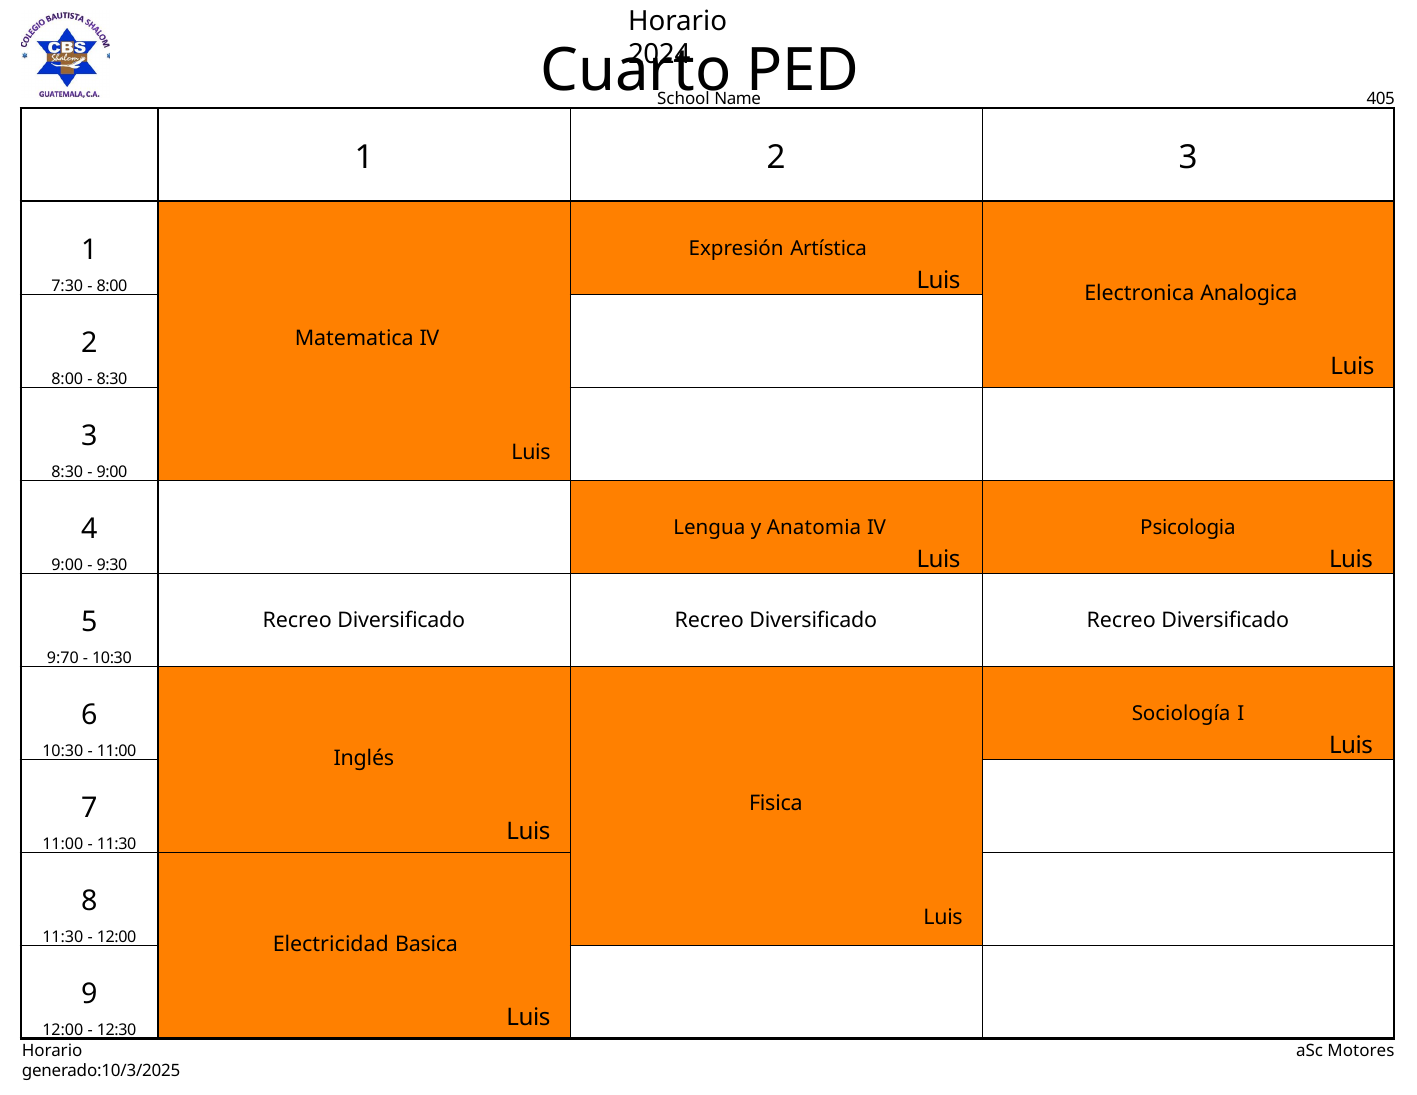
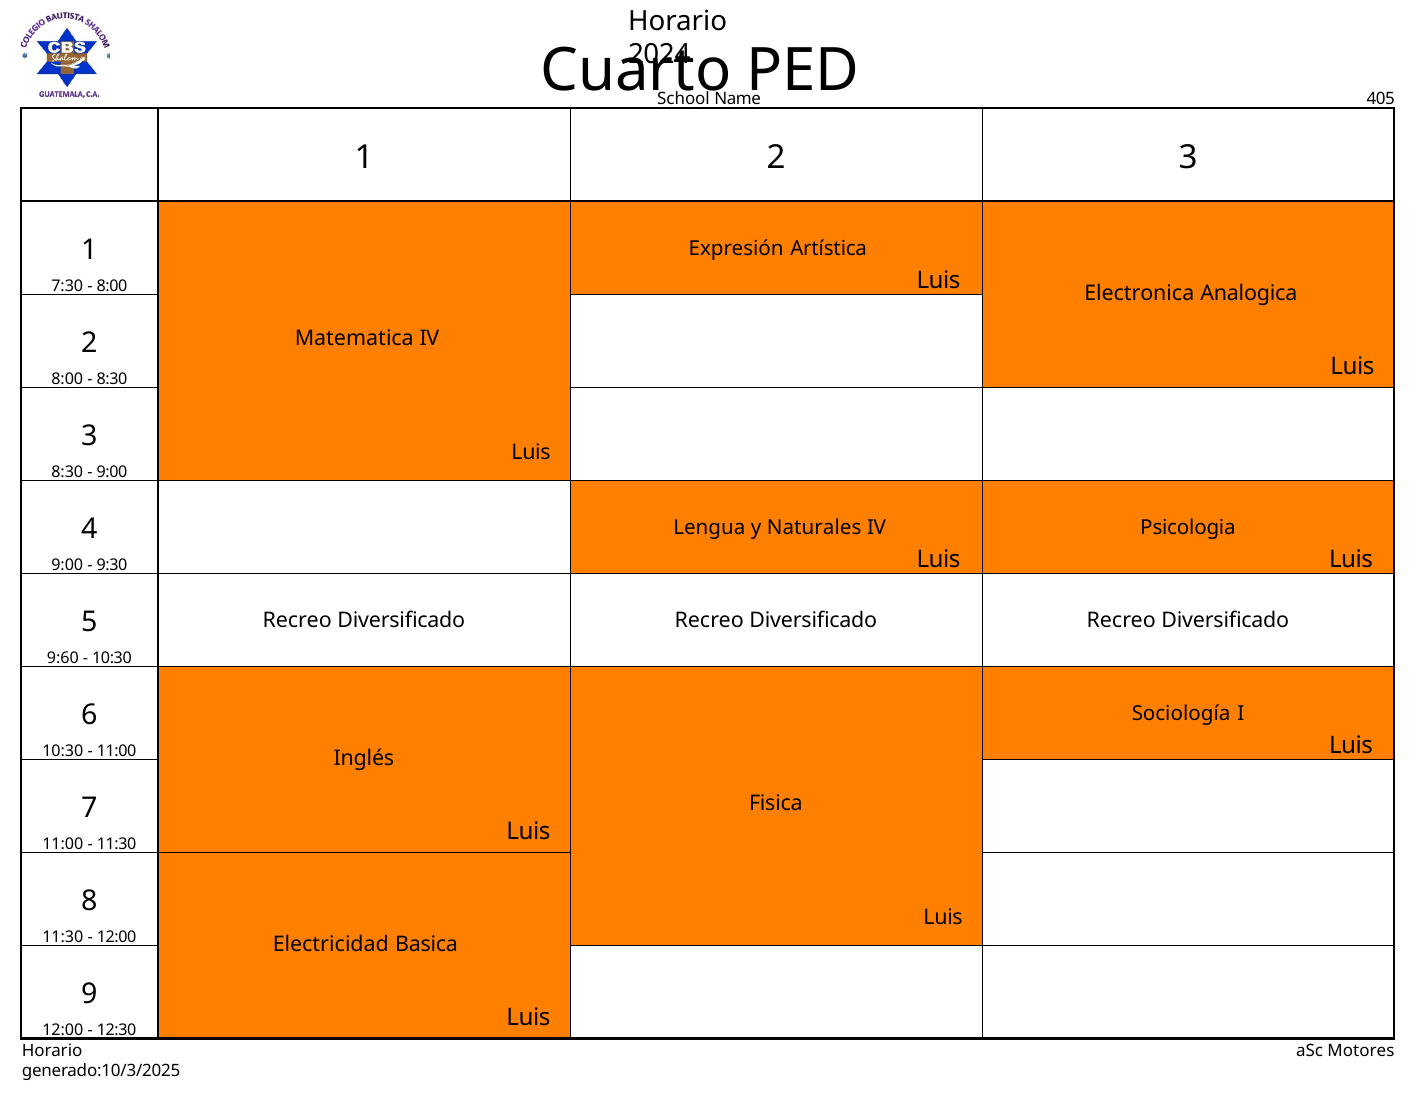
Anatomia: Anatomia -> Naturales (814, 528)
9:70: 9:70 -> 9:60 (63, 658)
